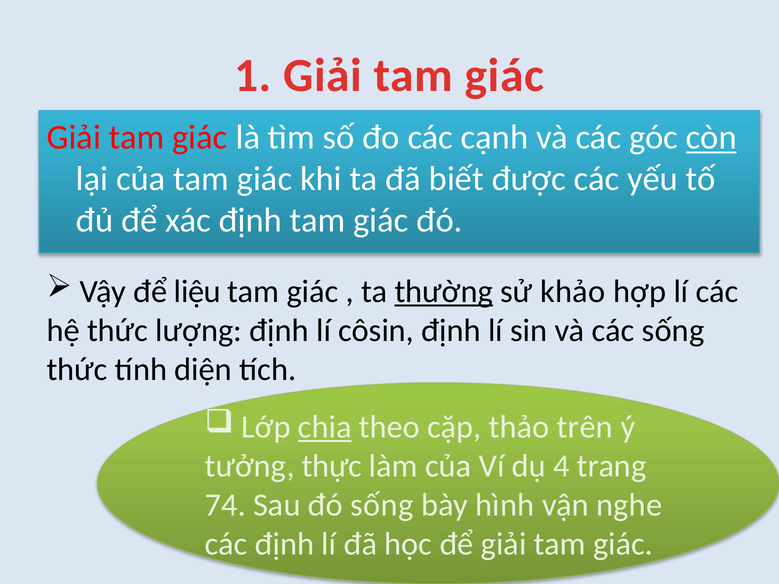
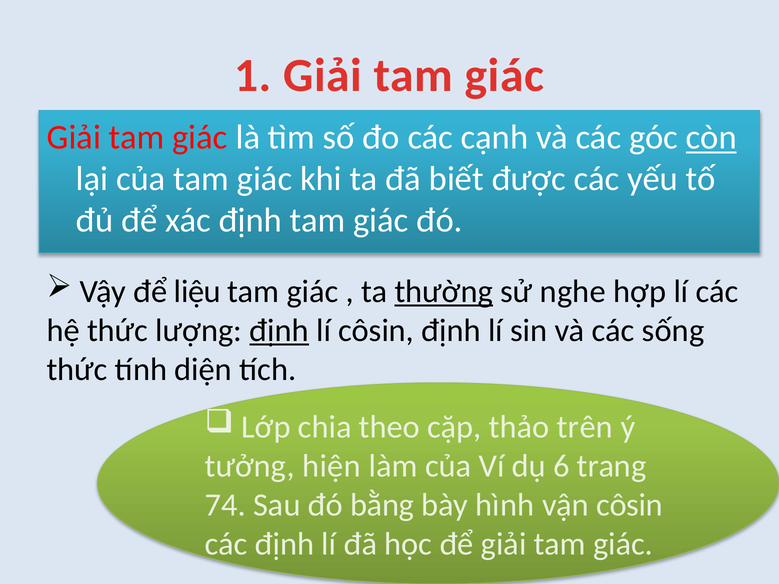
khảo: khảo -> nghe (573, 292)
định underline: none -> present (279, 331)
chia underline: present -> none (325, 427)
thực: thực -> hiện (332, 466)
4: 4 -> 6 (561, 466)
đó sống: sống -> bằng (382, 505)
vận nghe: nghe -> côsin (629, 505)
